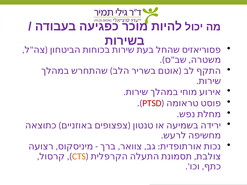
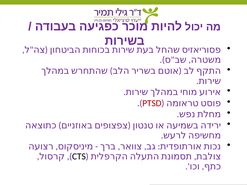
CTS colour: orange -> black (79, 157)
